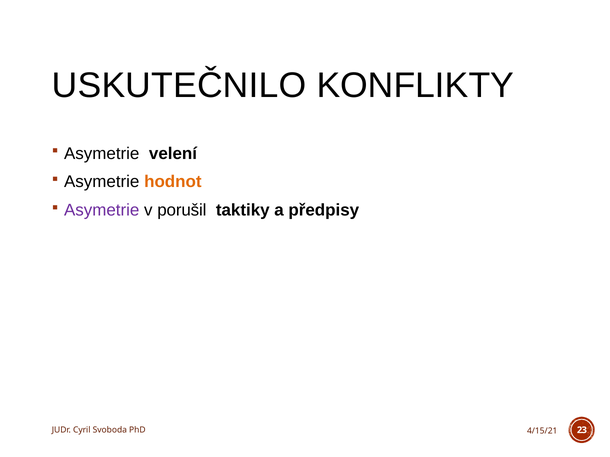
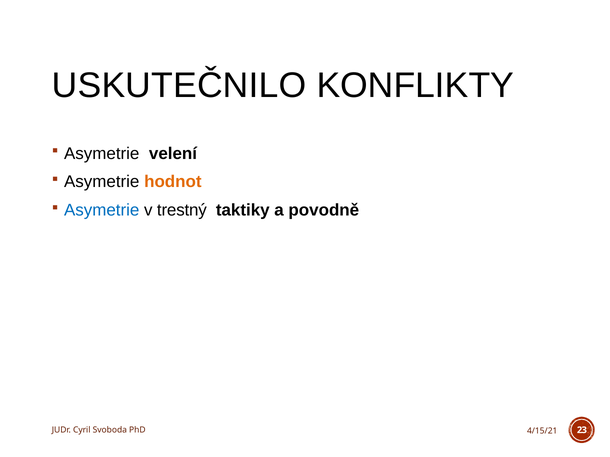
Asymetrie colour: purple -> blue (102, 211)
porušil: porušil -> trestný (182, 211)
předpisy: předpisy -> povodně (324, 211)
